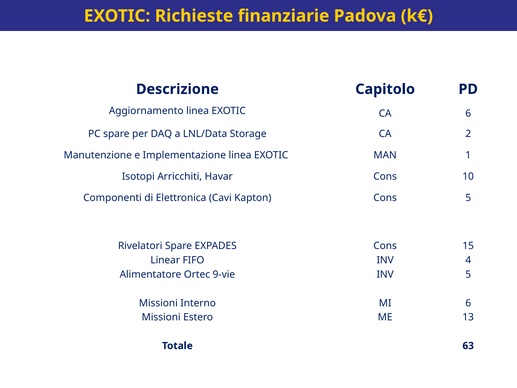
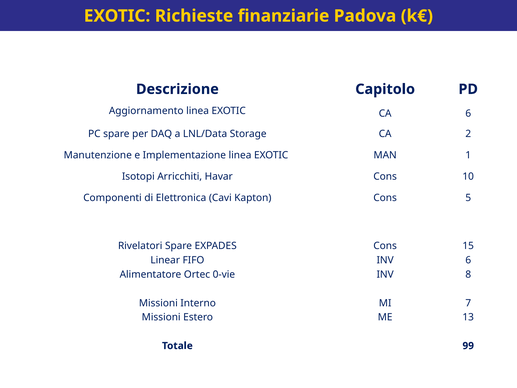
INV 4: 4 -> 6 (468, 260)
9-vie: 9-vie -> 0-vie (224, 274)
INV 5: 5 -> 8 (468, 274)
MI 6: 6 -> 7 (468, 303)
63: 63 -> 99 (468, 346)
